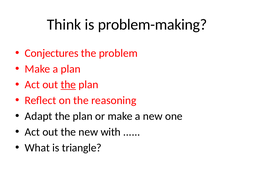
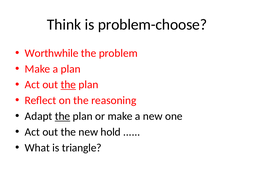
problem-making: problem-making -> problem-choose (152, 25)
Conjectures: Conjectures -> Worthwhile (52, 53)
the underline: none -> present (63, 117)
with: with -> hold (111, 132)
